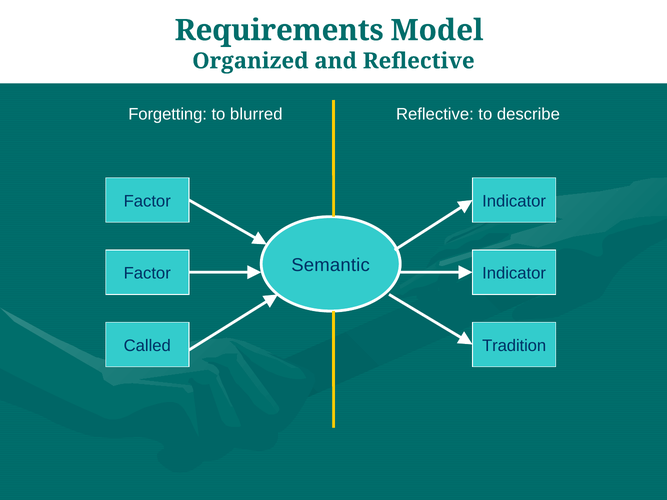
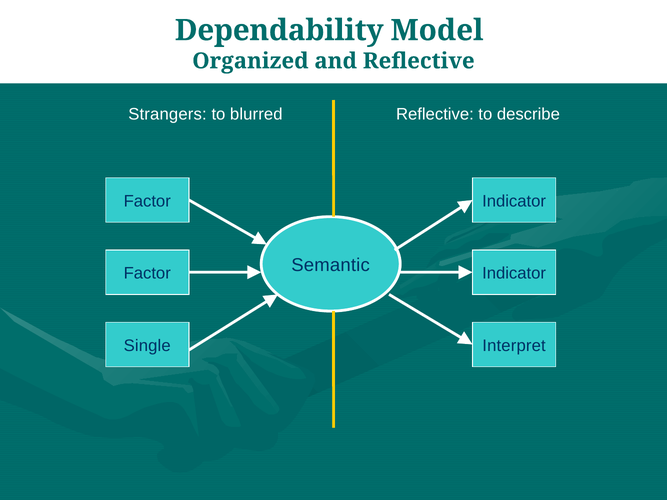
Requirements: Requirements -> Dependability (279, 30)
Forgetting: Forgetting -> Strangers (167, 114)
Called: Called -> Single (147, 346)
Tradition: Tradition -> Interpret (514, 346)
